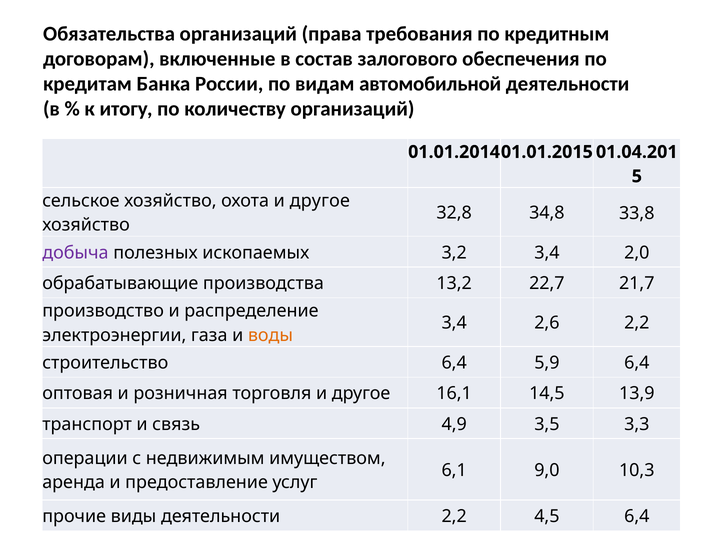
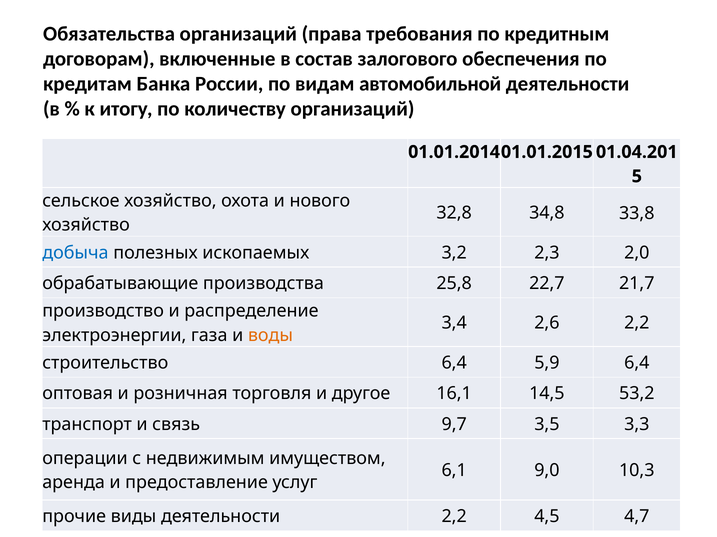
охота и другое: другое -> нового (320, 201)
добыча colour: purple -> blue (75, 253)
3,2 3,4: 3,4 -> 2,3 (547, 253)
13,2: 13,2 -> 25,8 (454, 284)
13,9: 13,9 -> 53,2 (637, 394)
4,9: 4,9 -> 9,7 (454, 425)
4,5 6,4: 6,4 -> 4,7 (637, 517)
